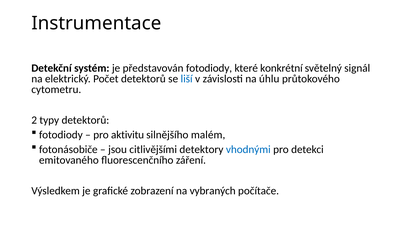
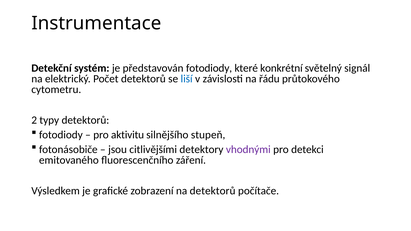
úhlu: úhlu -> řádu (269, 79)
malém: malém -> stupeň (208, 135)
vhodnými colour: blue -> purple (248, 150)
na vybraných: vybraných -> detektorů (213, 191)
